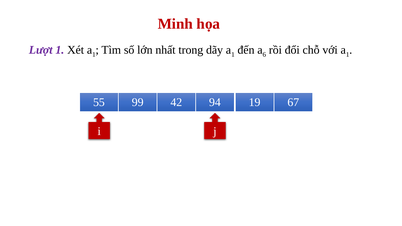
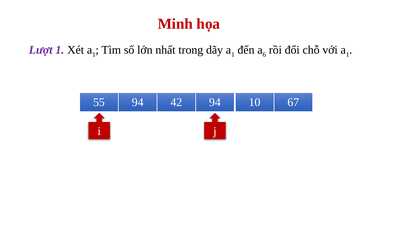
55 99: 99 -> 94 (138, 103)
19: 19 -> 10 (255, 103)
